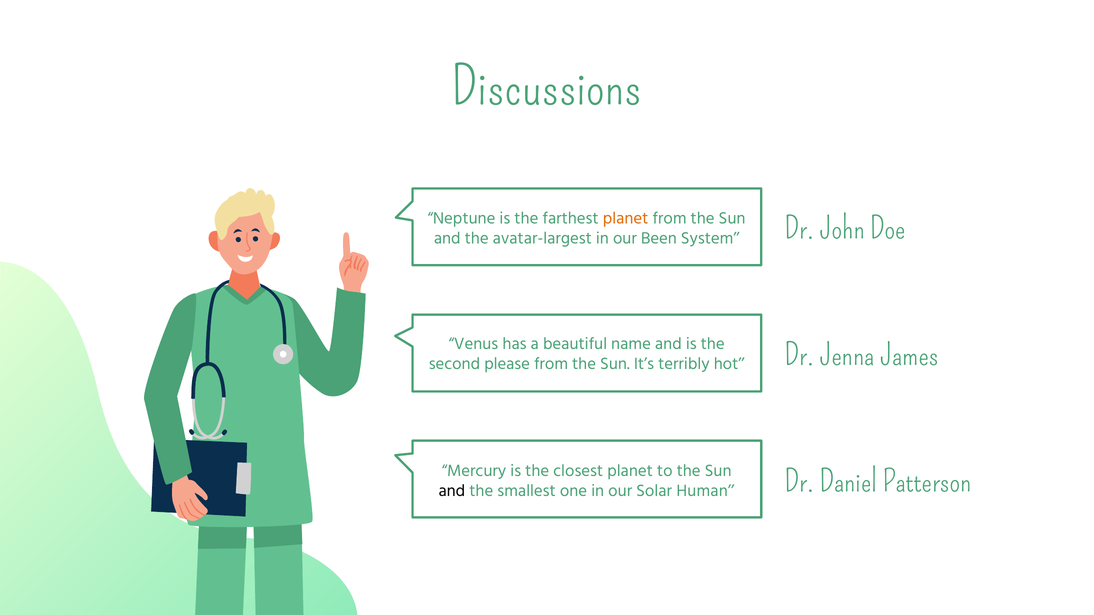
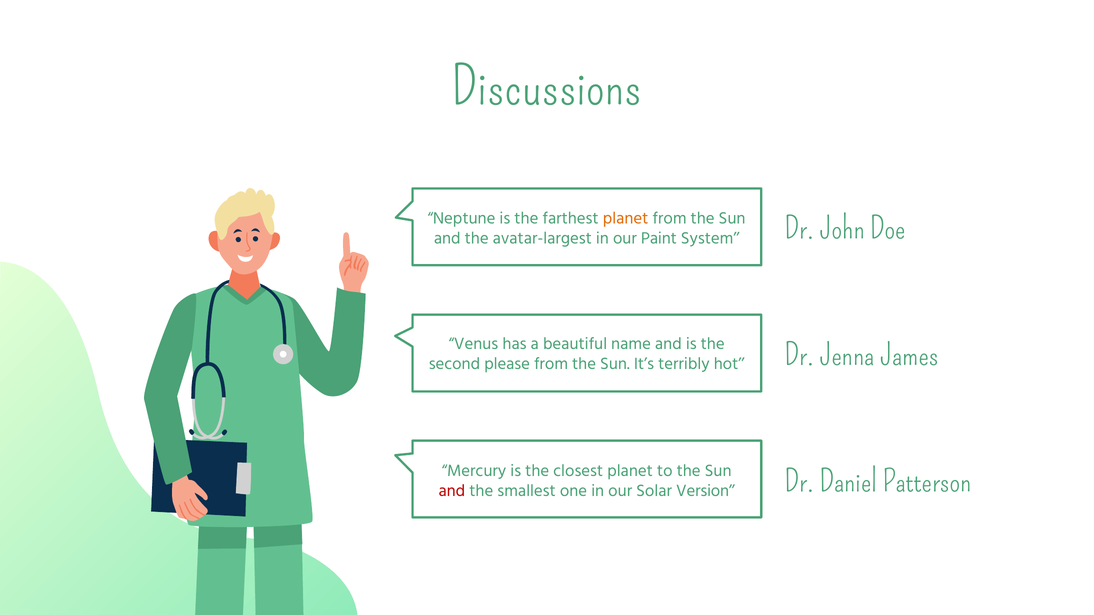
Been: Been -> Paint (659, 239)
and colour: black -> red (452, 491)
Human: Human -> Version (705, 491)
